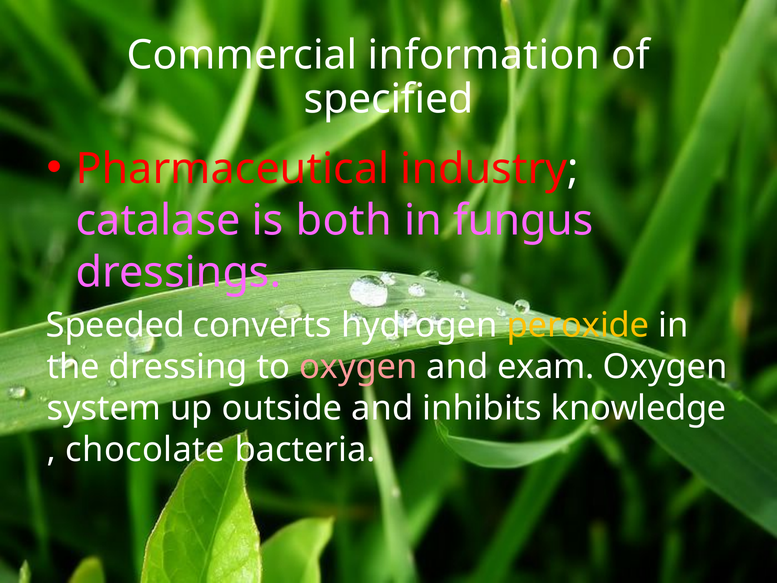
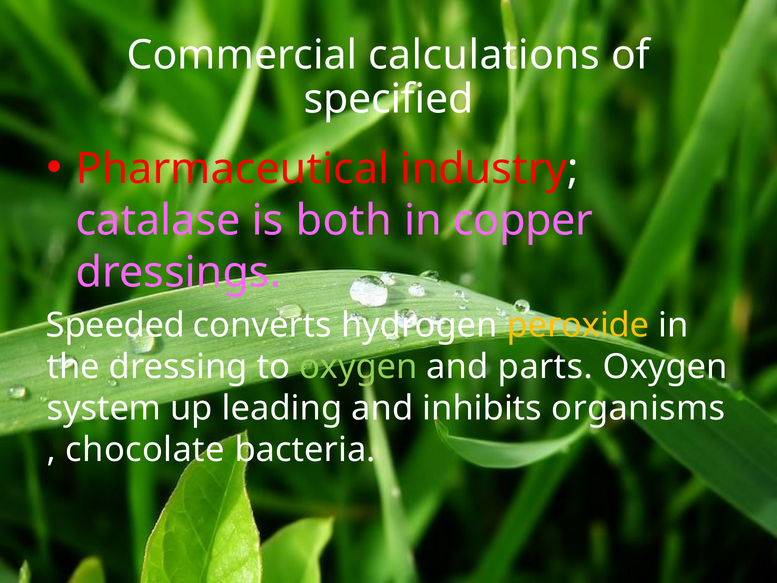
information: information -> calculations (484, 55)
fungus: fungus -> copper (523, 221)
oxygen colour: pink -> light green (358, 367)
exam: exam -> parts (545, 367)
outside: outside -> leading (282, 408)
knowledge: knowledge -> organisms (638, 408)
